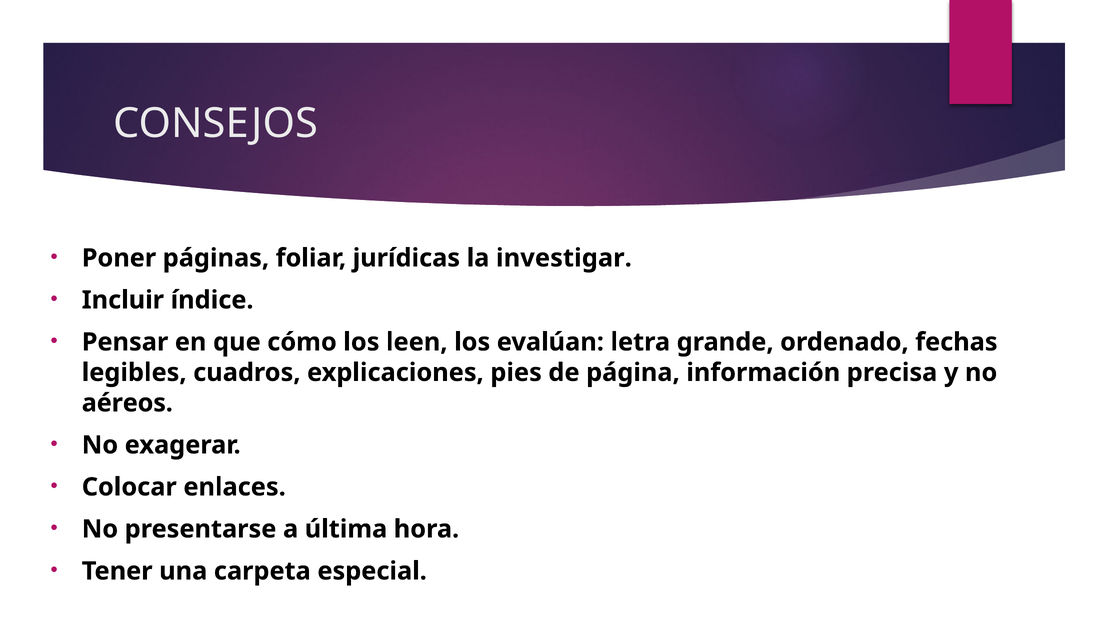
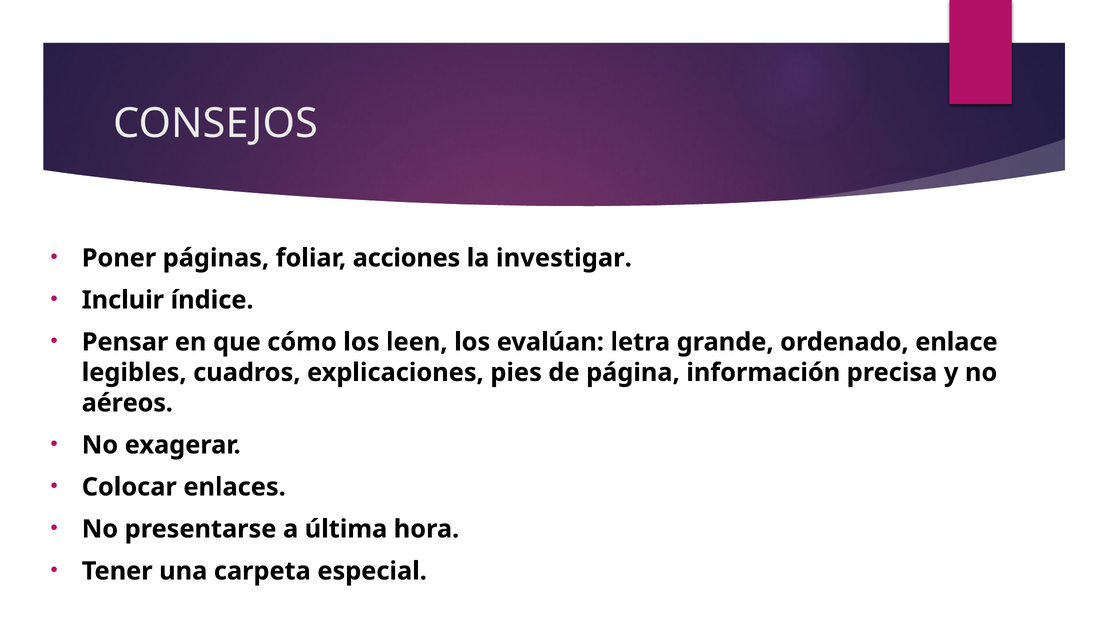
jurídicas: jurídicas -> acciones (406, 258)
fechas: fechas -> enlace (956, 342)
